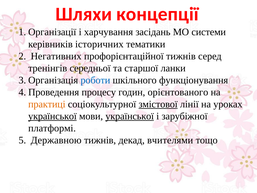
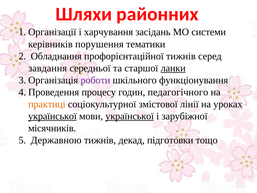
концепції: концепції -> районних (157, 14)
історичних: історичних -> порушення (99, 44)
Негативних: Негативних -> Обладнання (56, 56)
тренінгів: тренінгів -> завдання (48, 68)
ланки underline: none -> present (173, 68)
роботи colour: blue -> purple (95, 80)
орієнтованого: орієнтованого -> педагогічного (178, 92)
змістової underline: present -> none (158, 104)
платформі: платформі -> місячників (52, 128)
вчителями: вчителями -> підготовки (170, 140)
